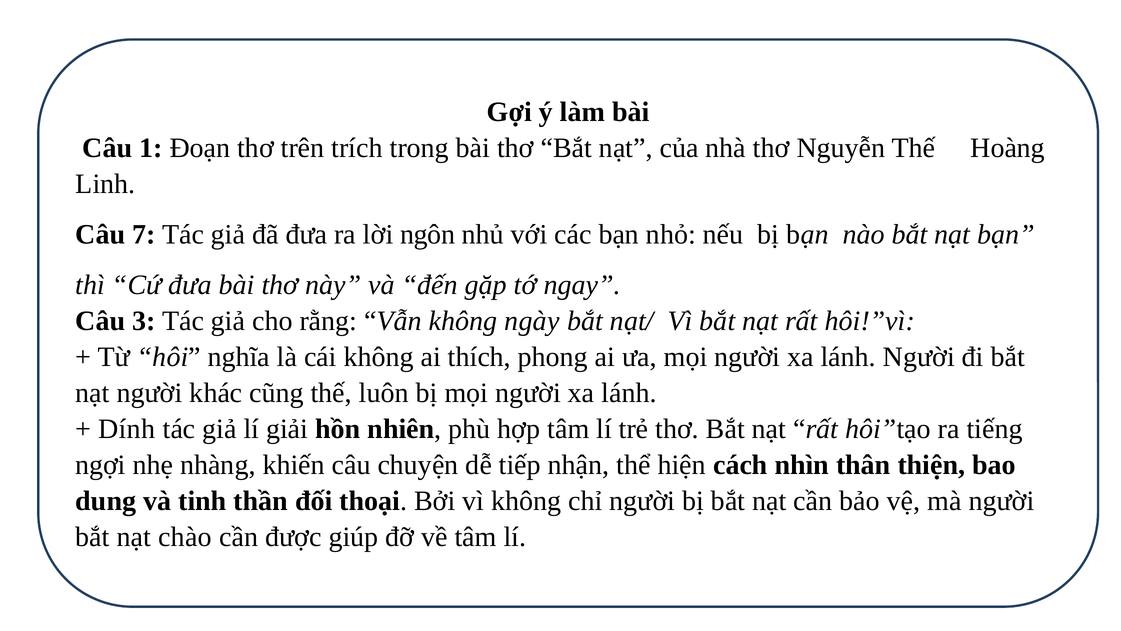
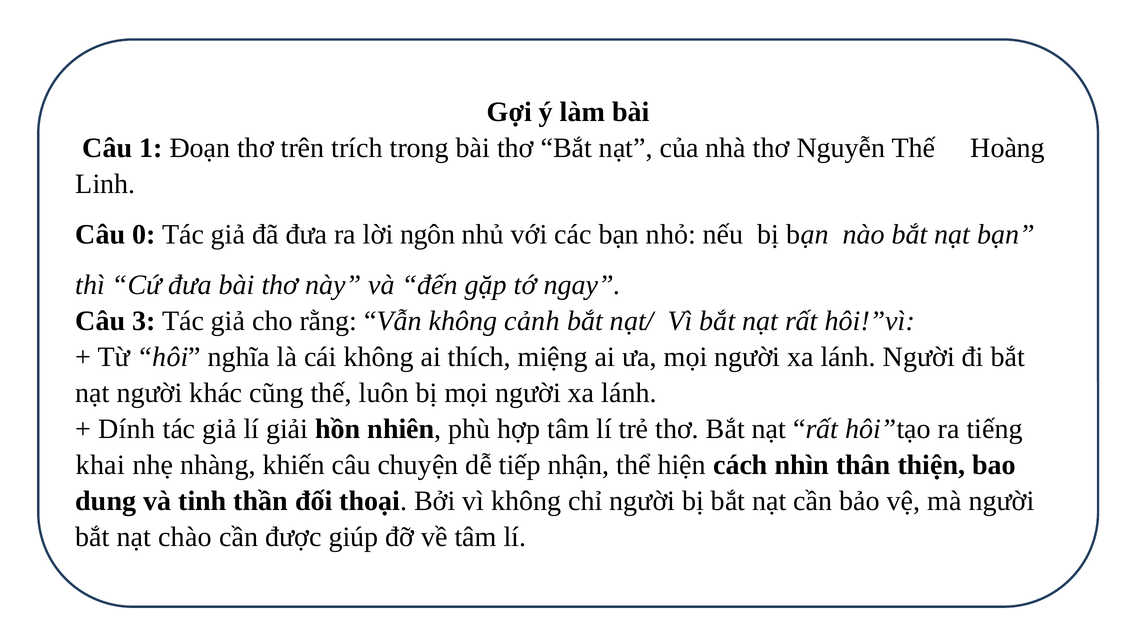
7: 7 -> 0 (144, 234)
ngày: ngày -> cảnh (532, 321)
phong: phong -> miệng (553, 357)
ngợi: ngợi -> khai (100, 465)
